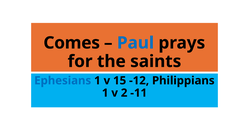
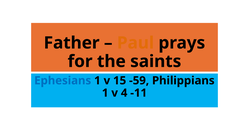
Comes: Comes -> Father (72, 43)
Paul colour: blue -> orange (135, 43)
-12: -12 -> -59 (139, 81)
2: 2 -> 4 (124, 93)
